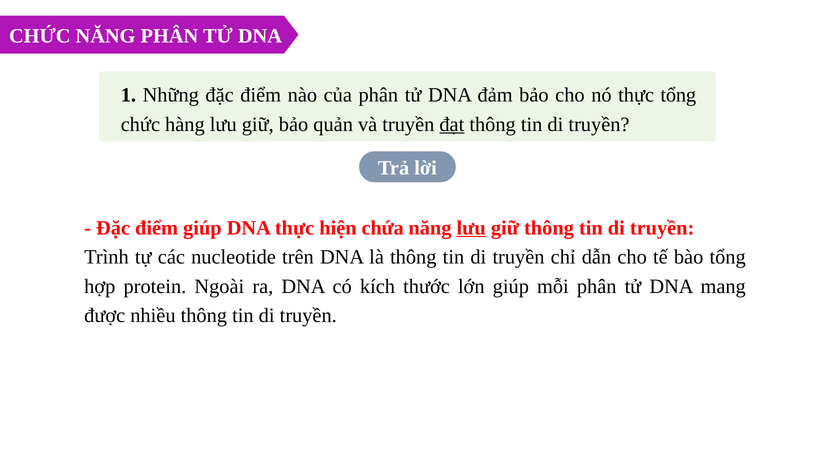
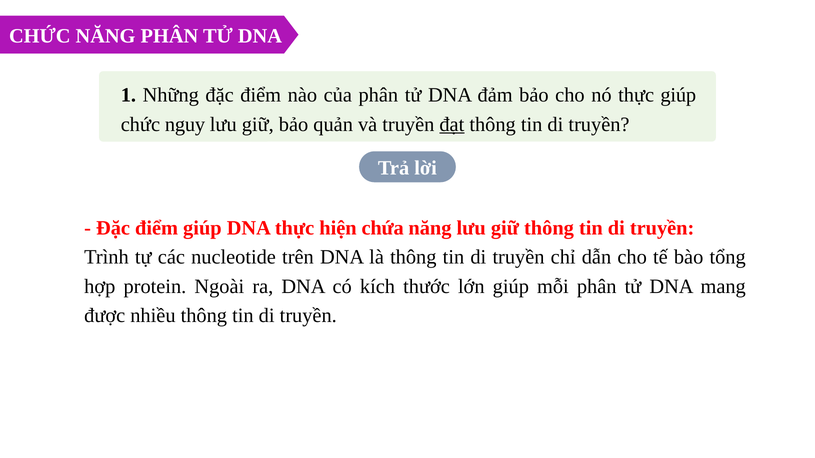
thực tổng: tổng -> giúp (678, 95)
hàng: hàng -> nguy (185, 124)
lưu underline: present -> none (471, 228)
